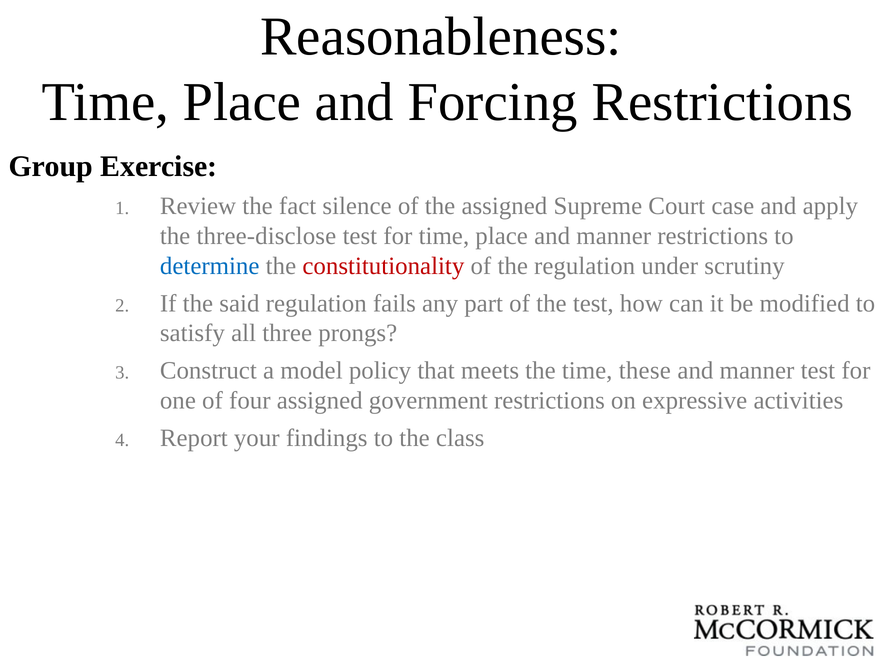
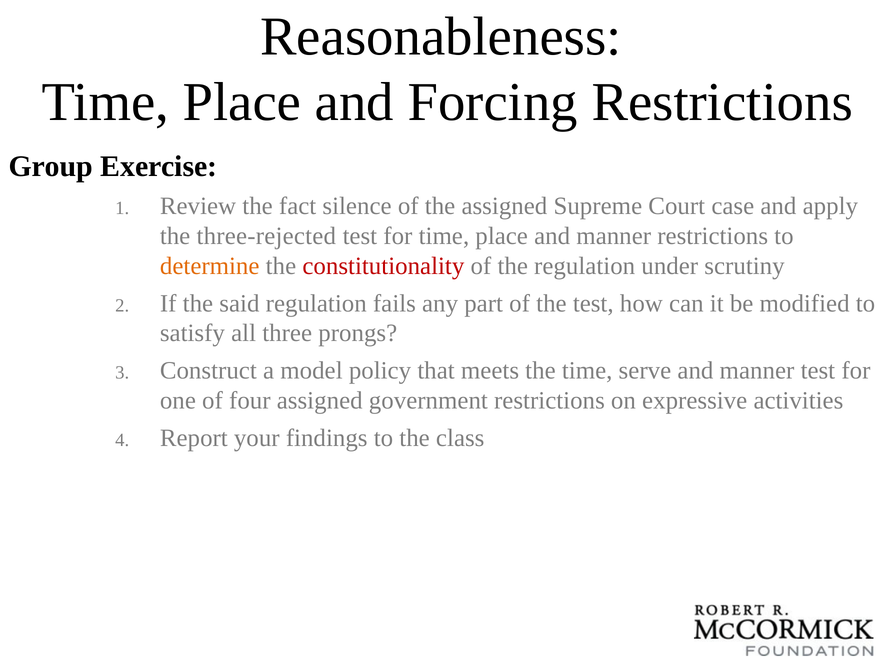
three-disclose: three-disclose -> three-rejected (266, 236)
determine colour: blue -> orange (210, 266)
these: these -> serve (645, 371)
